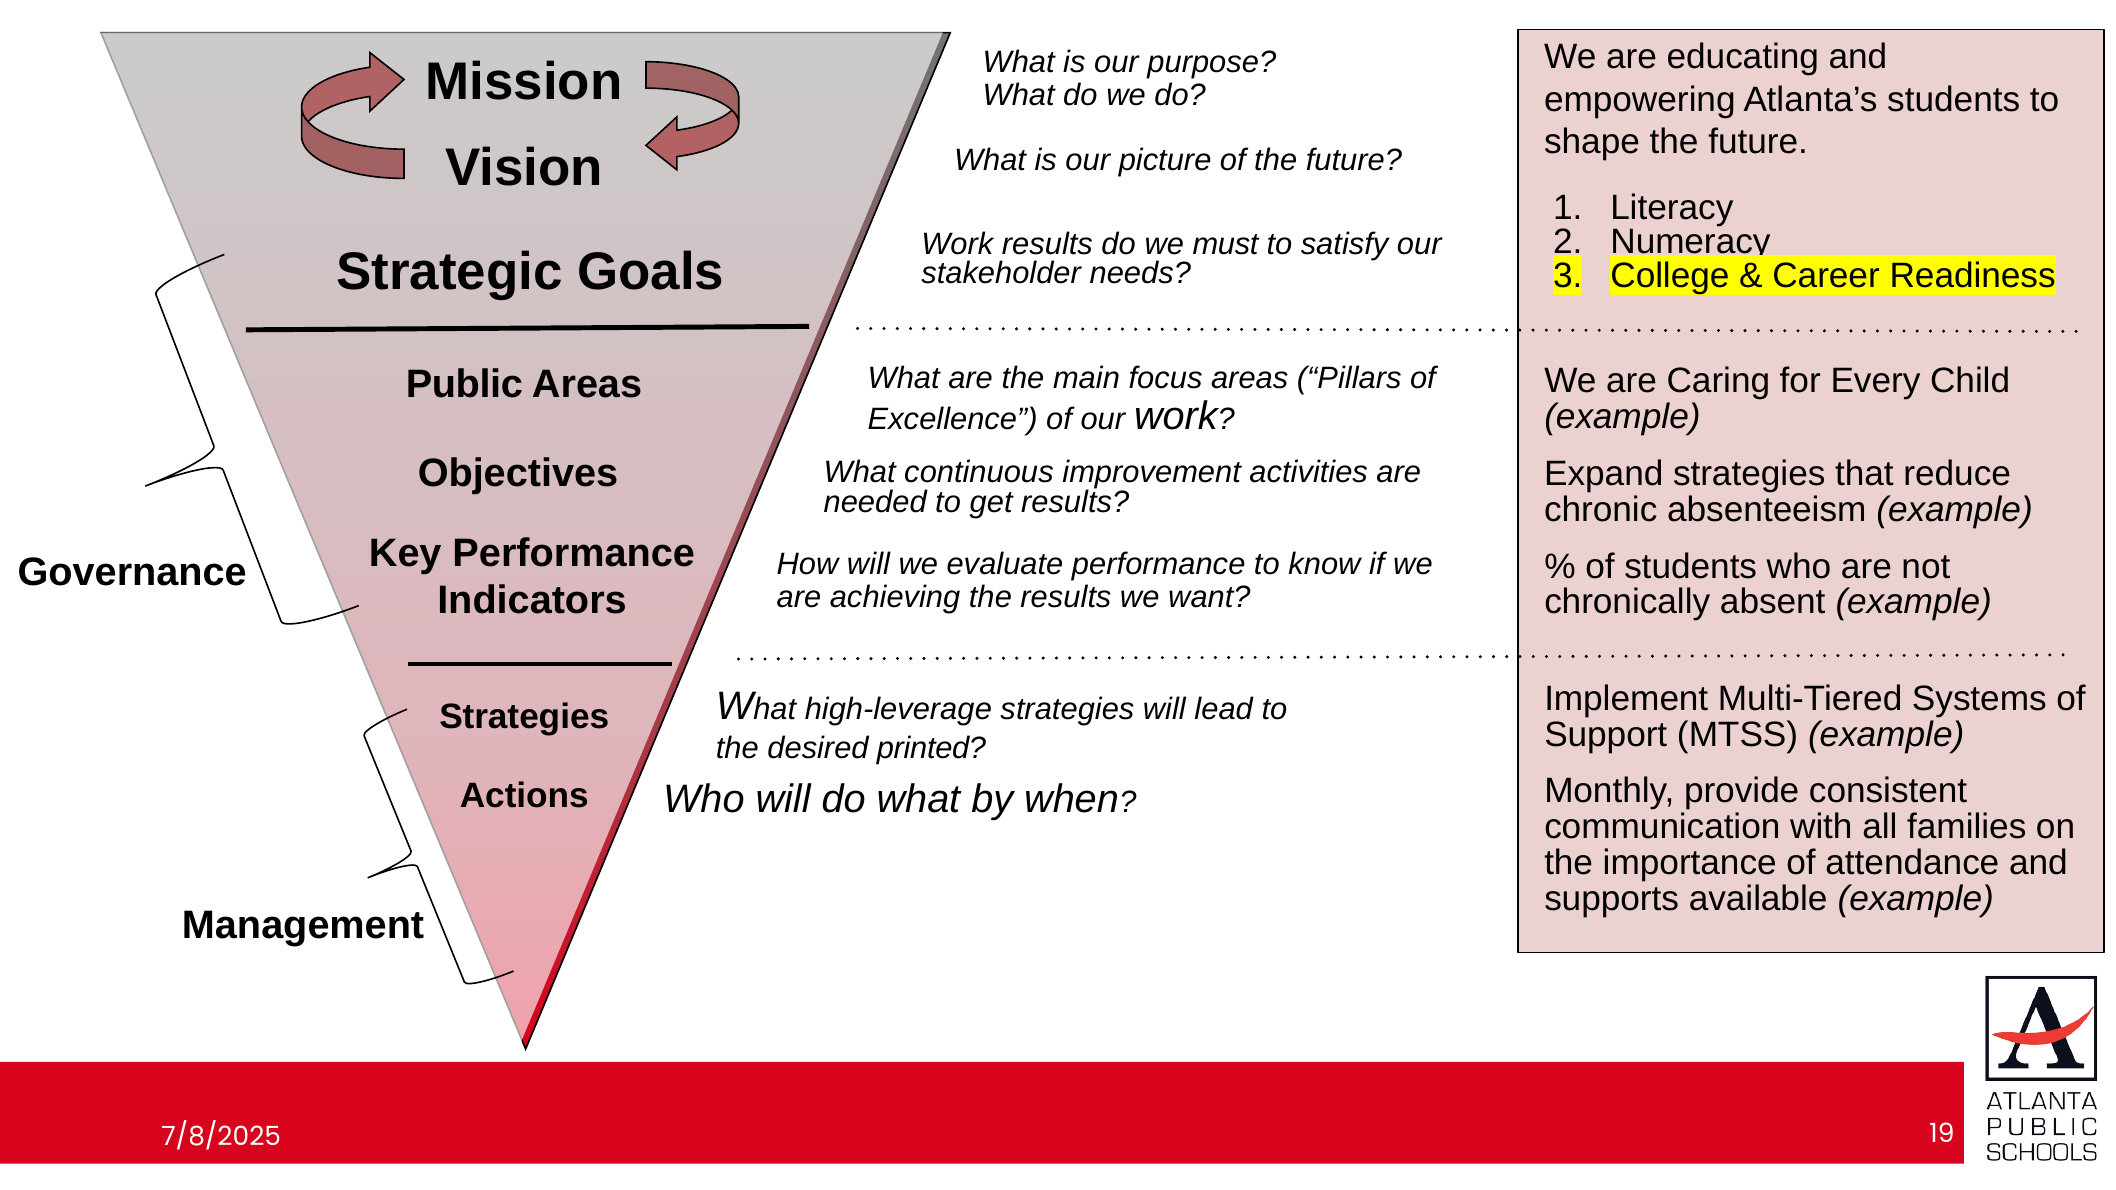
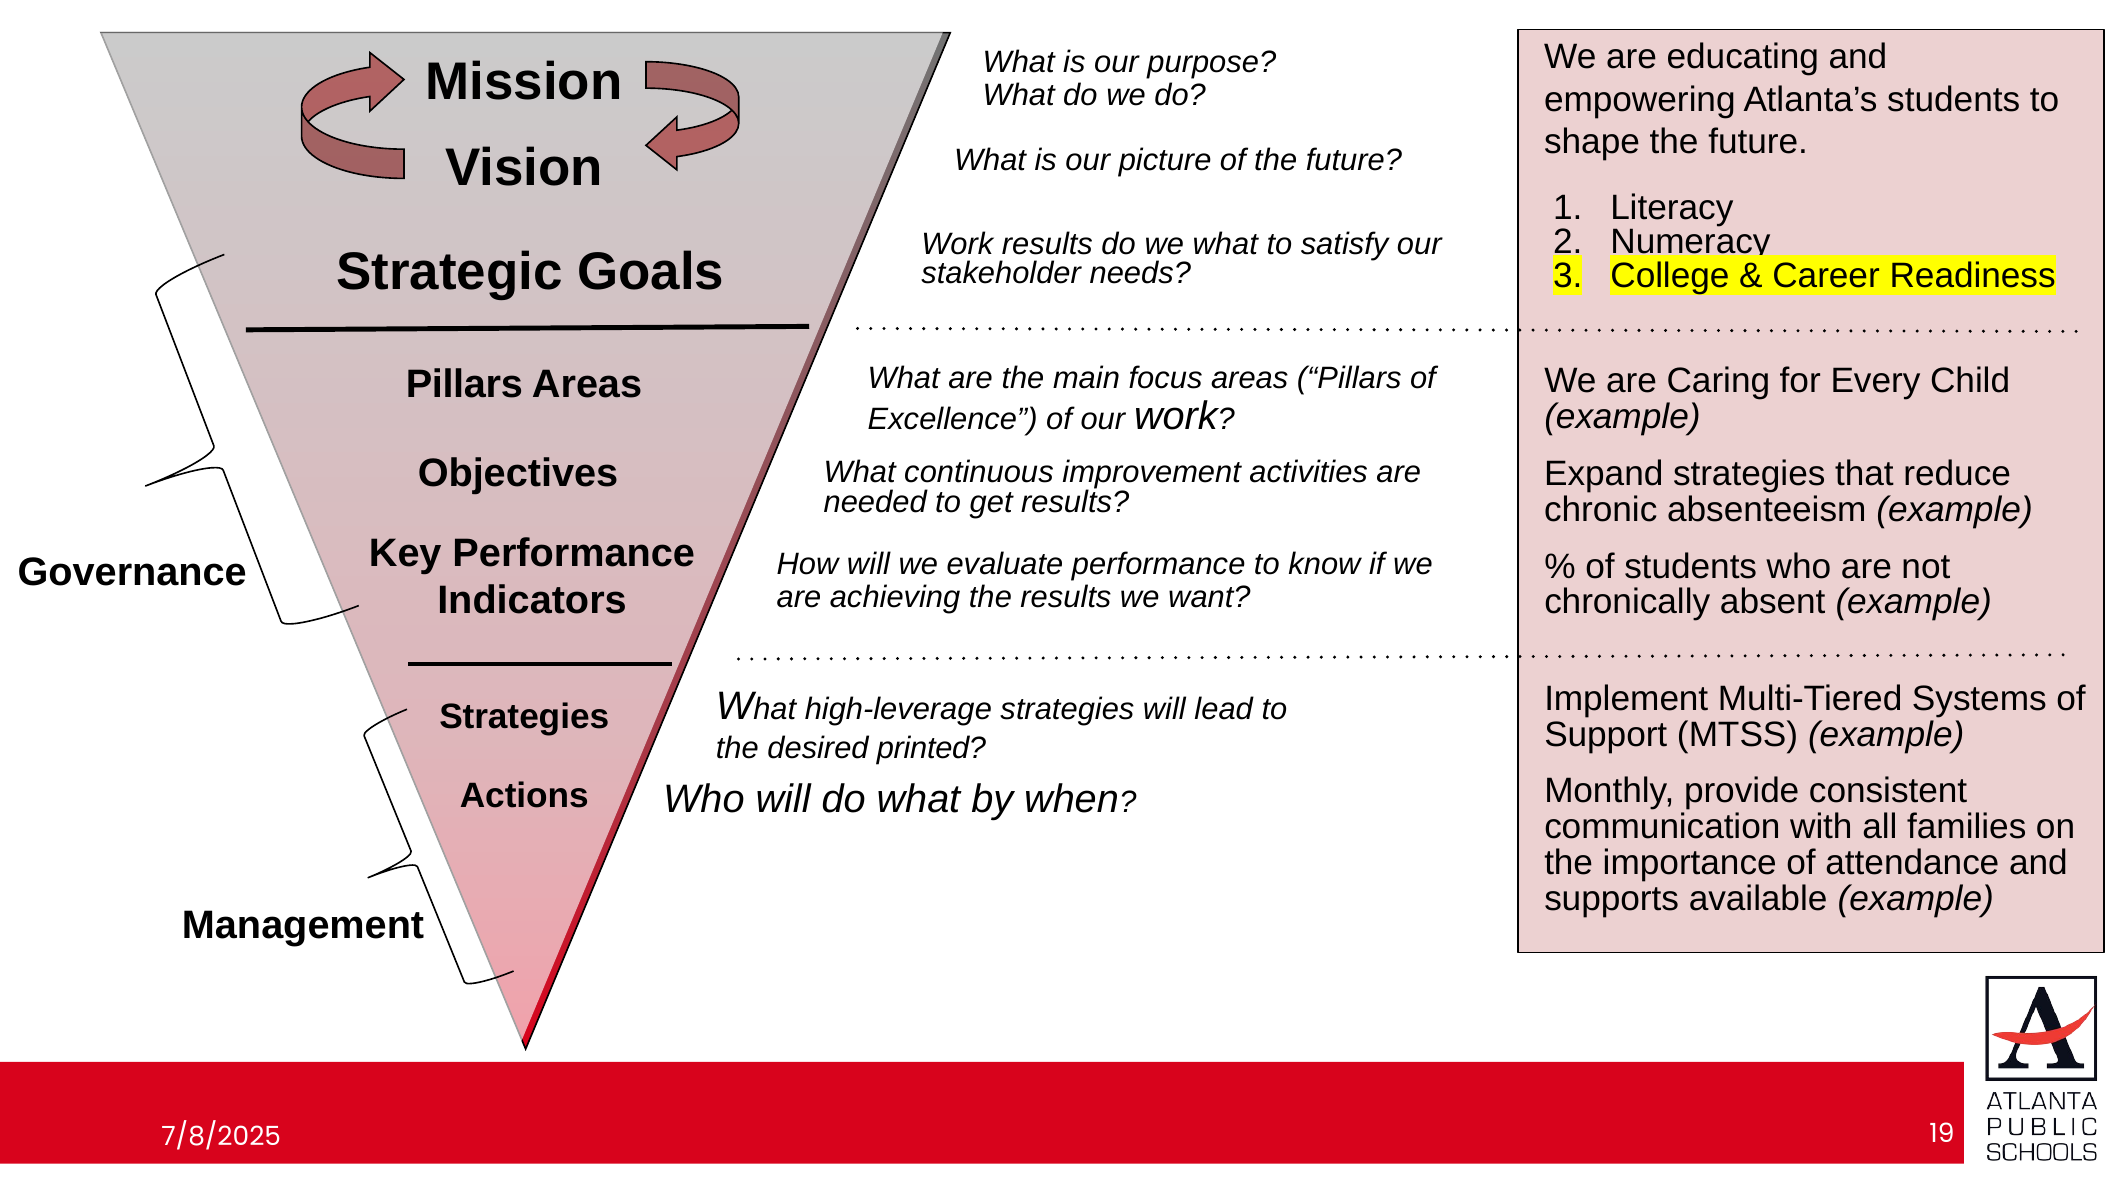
we must: must -> what (1225, 244)
Public: Public -> Pillars (464, 384)
